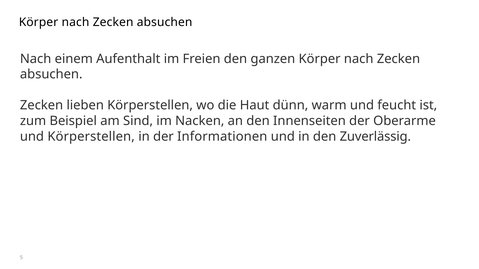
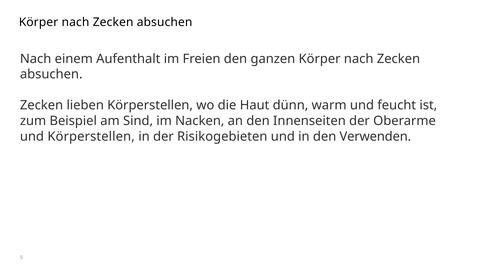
Informationen: Informationen -> Risikogebieten (222, 137)
Zuverlässig: Zuverlässig -> Verwenden (375, 137)
